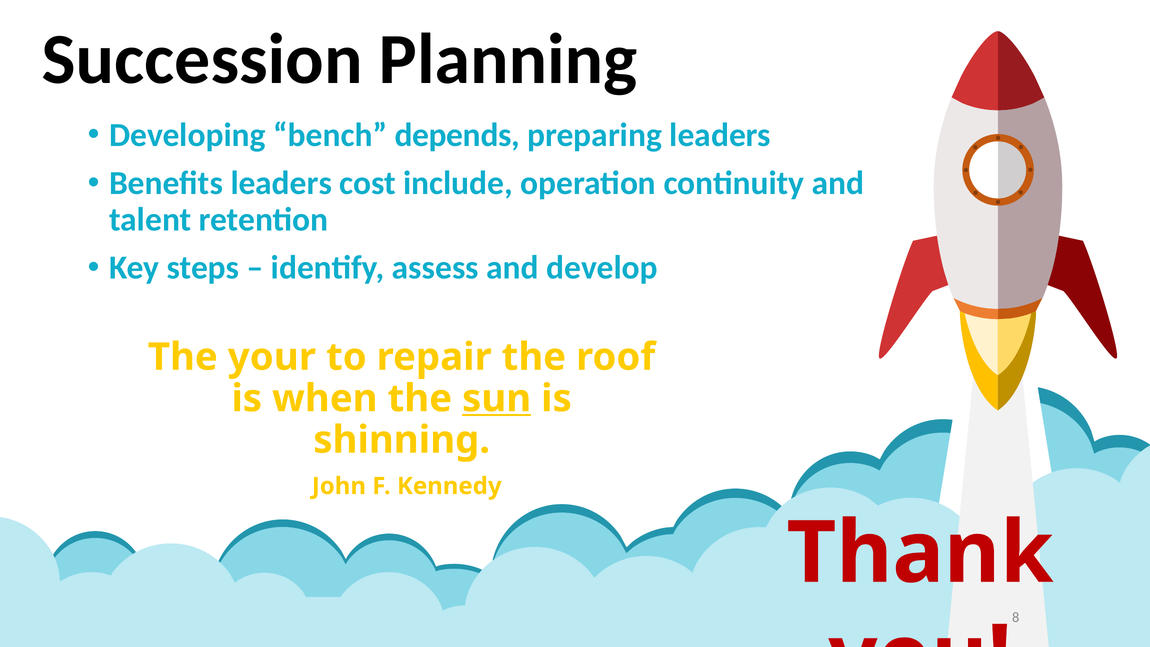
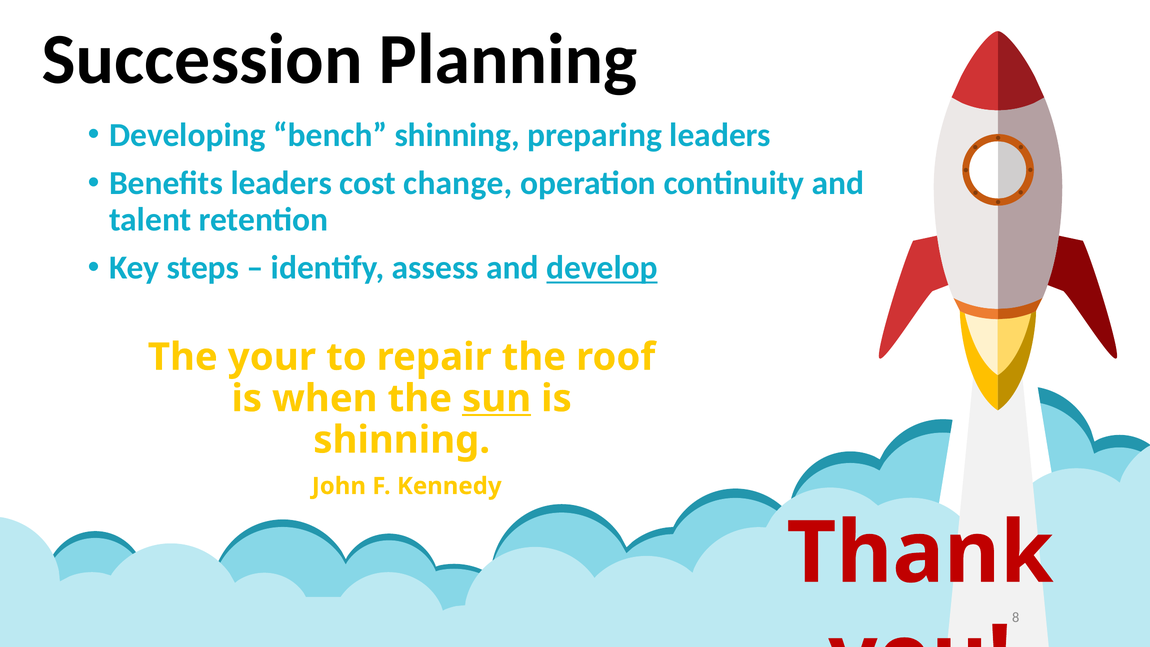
bench depends: depends -> shinning (457, 135)
include: include -> change (458, 183)
develop underline: none -> present (602, 268)
